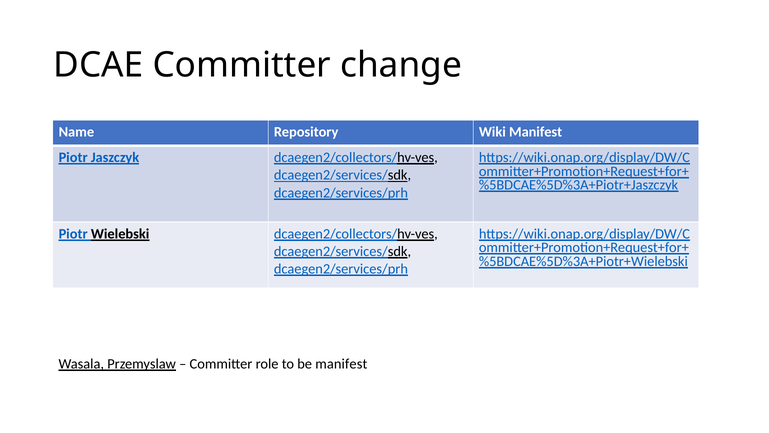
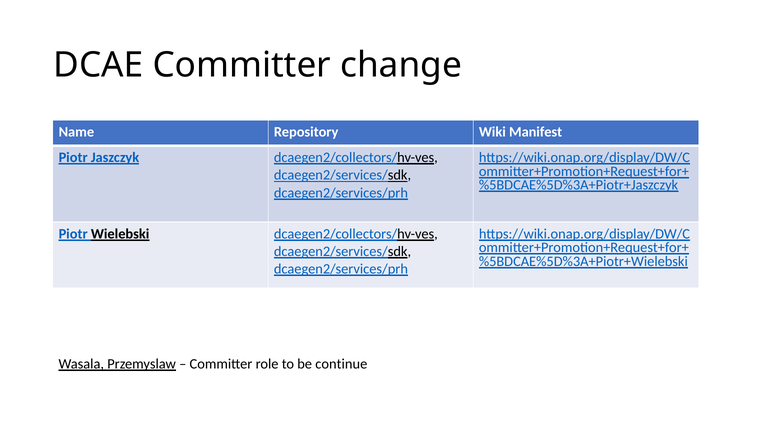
be manifest: manifest -> continue (341, 364)
